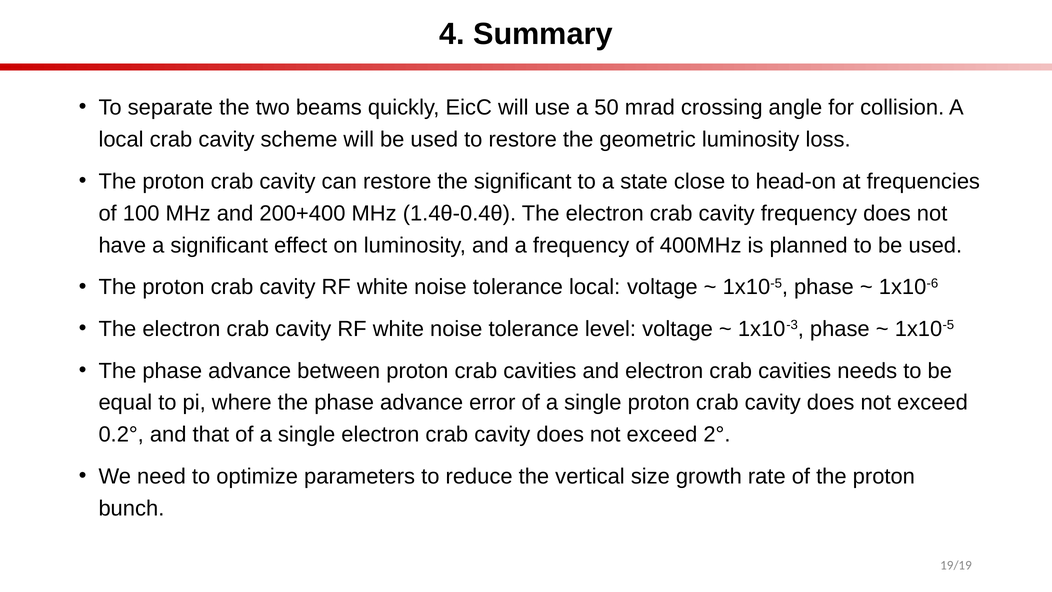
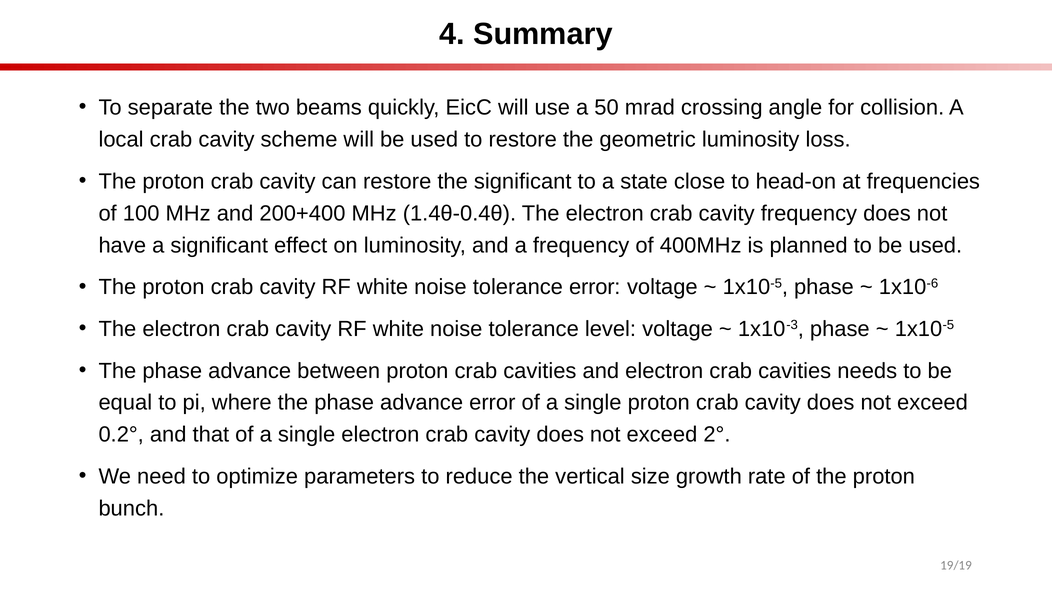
tolerance local: local -> error (595, 287)
